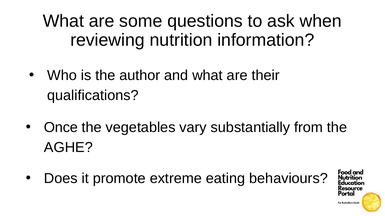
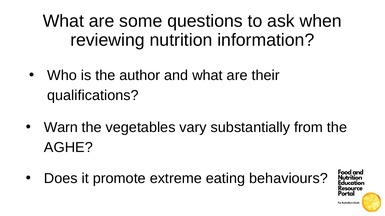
Once: Once -> Warn (61, 128)
